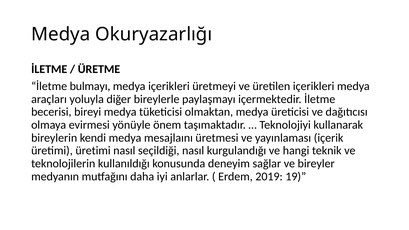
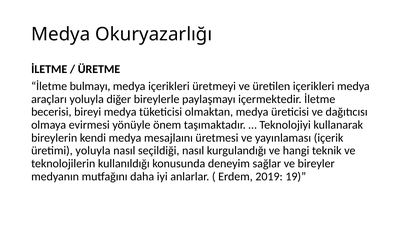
üretimi üretimi: üretimi -> yoluyla (93, 151)
